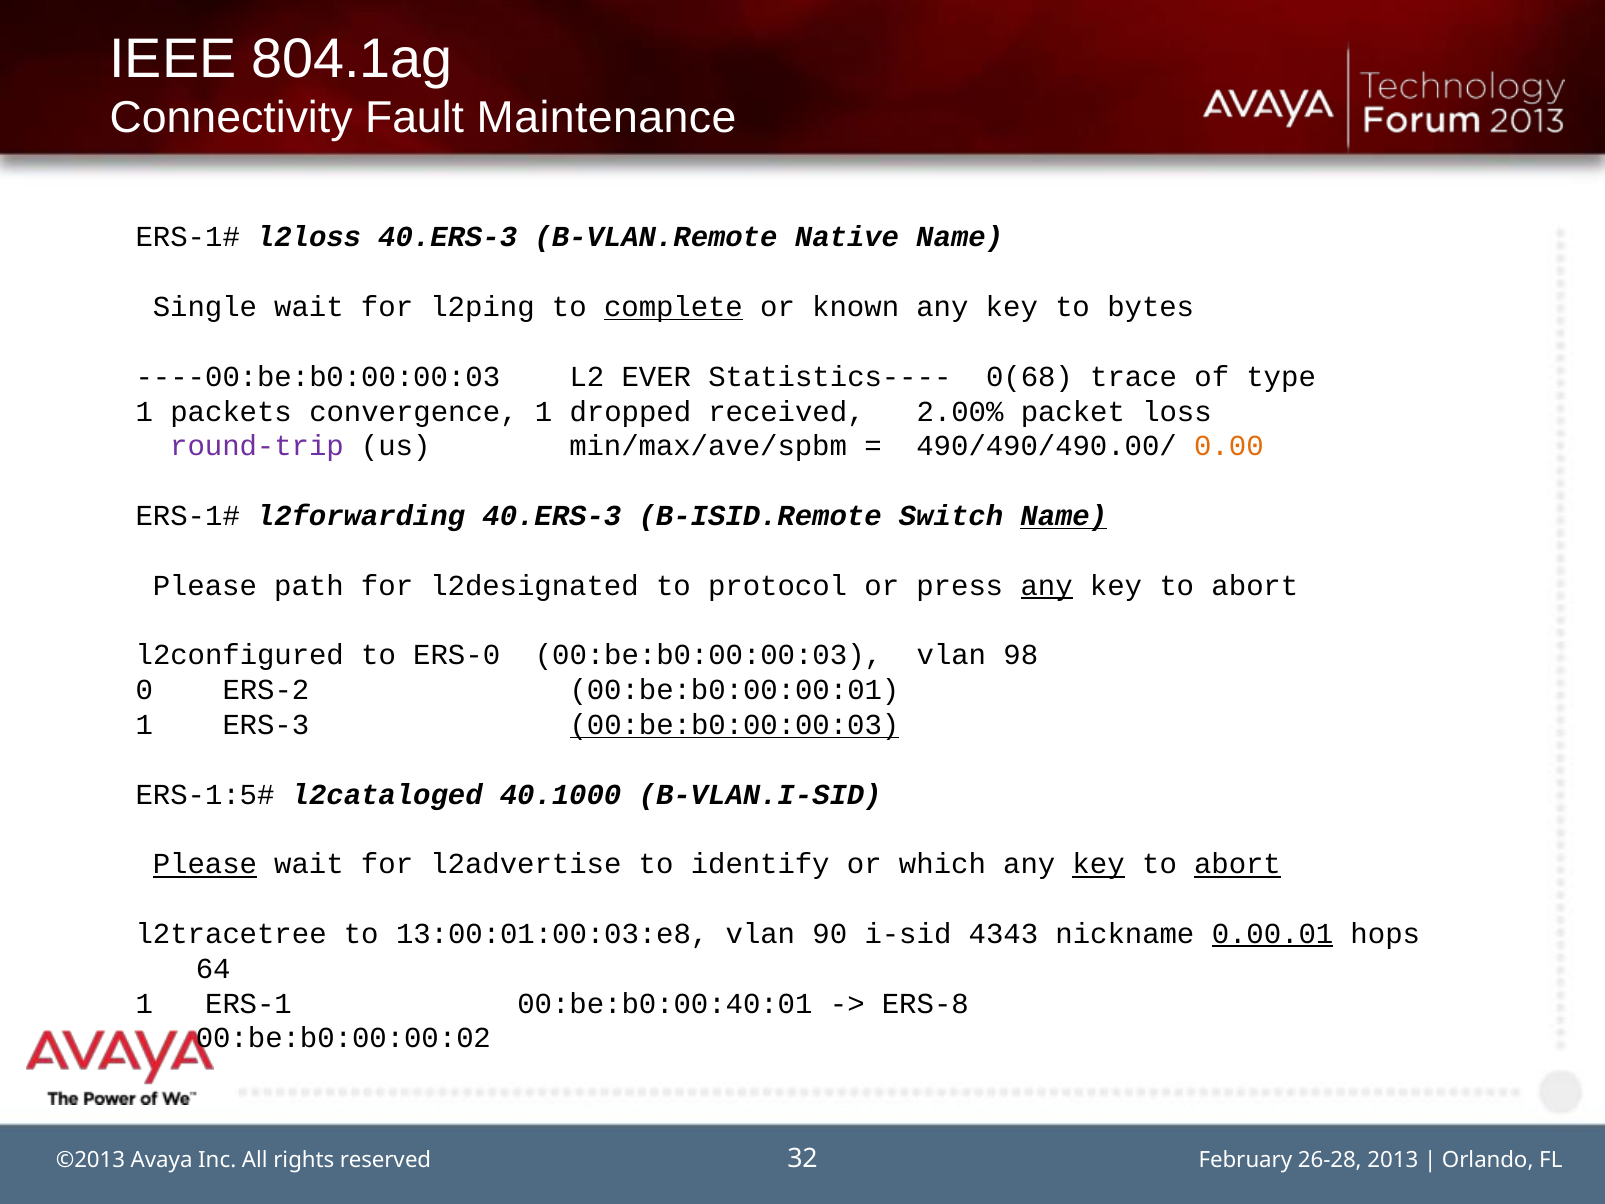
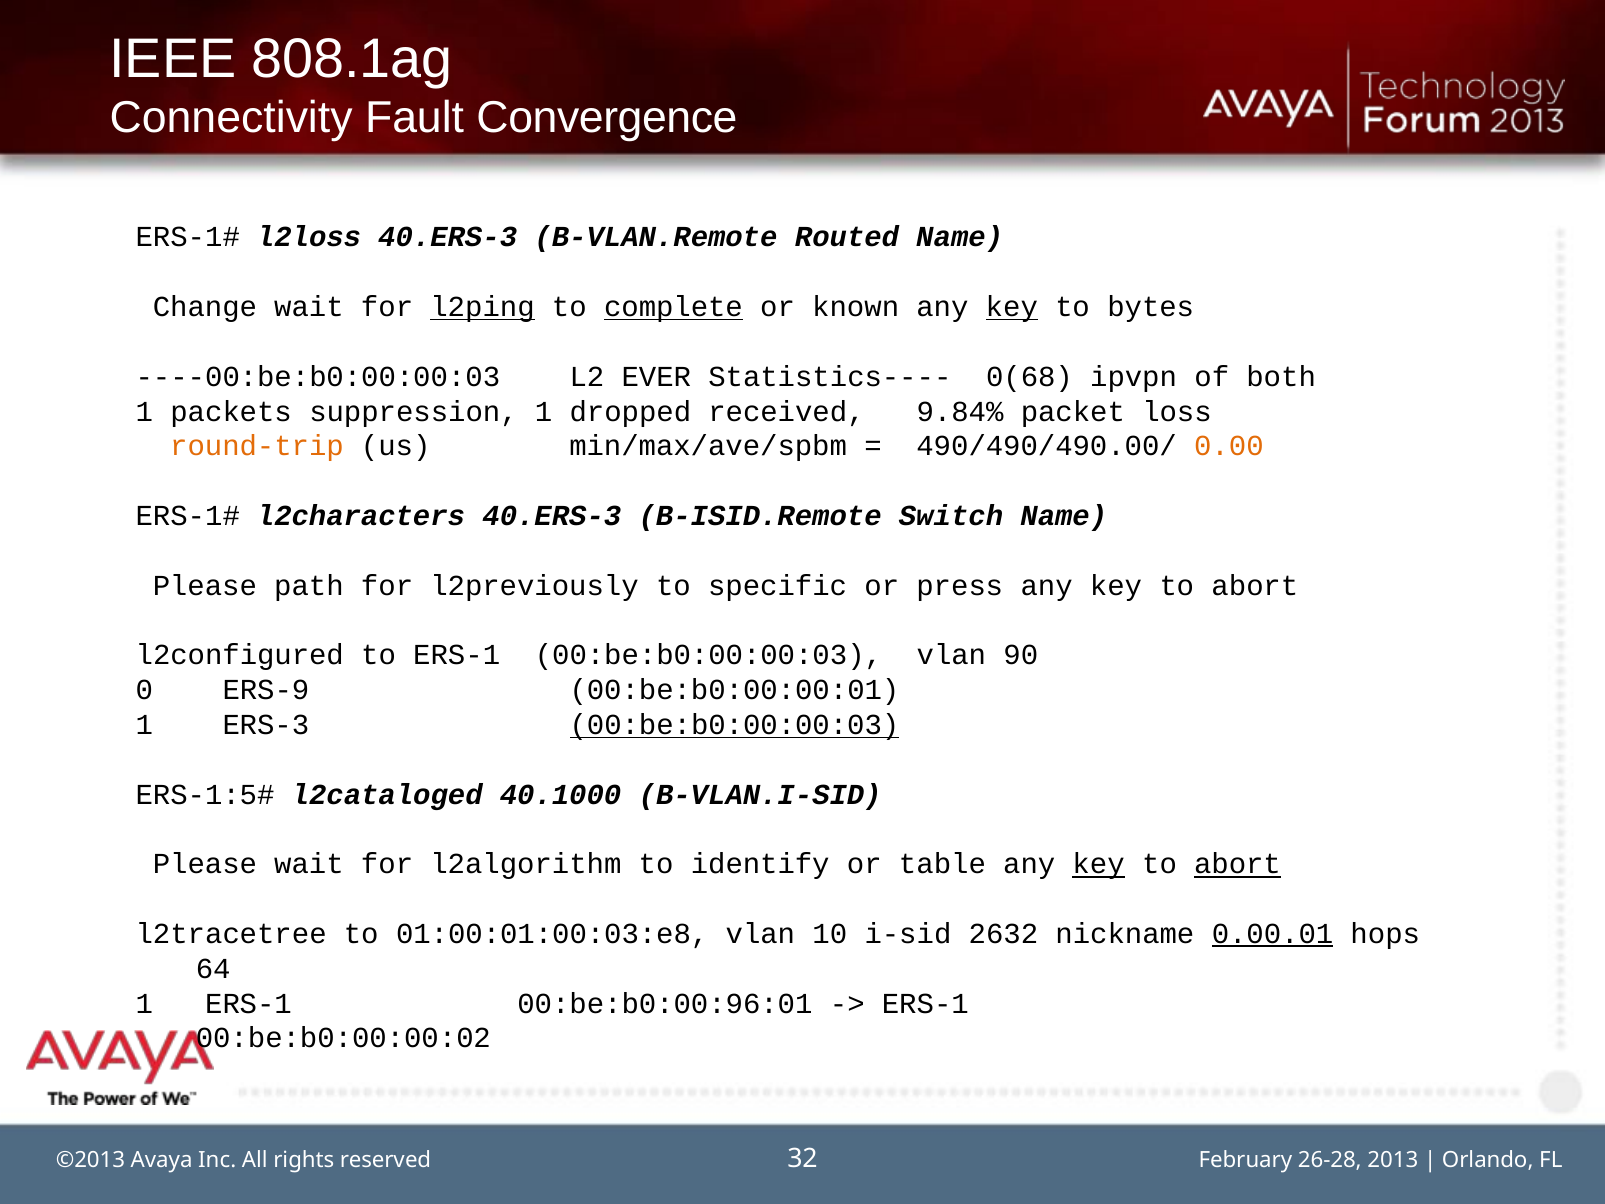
804.1ag: 804.1ag -> 808.1ag (352, 59)
Maintenance: Maintenance -> Convergence (607, 118)
Native: Native -> Routed (847, 237)
Single: Single -> Change (205, 307)
l2ping underline: none -> present (483, 307)
key underline: none -> present (1012, 307)
trace: trace -> ipvpn (1134, 377)
type: type -> both (1281, 377)
convergence: convergence -> suppression (413, 411)
2.00%: 2.00% -> 9.84% (960, 411)
round-trip colour: purple -> orange (257, 446)
l2forwarding: l2forwarding -> l2characters (361, 516)
Name underline: present -> none (1064, 516)
l2designated: l2designated -> l2previously (534, 585)
protocol: protocol -> specific (778, 585)
any underline: present -> none (1047, 585)
to ERS-0: ERS-0 -> ERS-1 (457, 655)
98: 98 -> 90 (1021, 655)
ERS-2: ERS-2 -> ERS-9 (266, 690)
Please underline: present -> none (205, 864)
l2advertise: l2advertise -> l2algorithm (526, 864)
which: which -> table (942, 864)
13:00:01:00:03:e8: 13:00:01:00:03:e8 -> 01:00:01:00:03:e8 (552, 934)
90: 90 -> 10 (830, 934)
4343: 4343 -> 2632 (1003, 934)
00:be:b0:00:40:01: 00:be:b0:00:40:01 -> 00:be:b0:00:96:01 (665, 1003)
ERS-8: ERS-8 -> ERS-1 (925, 1003)
